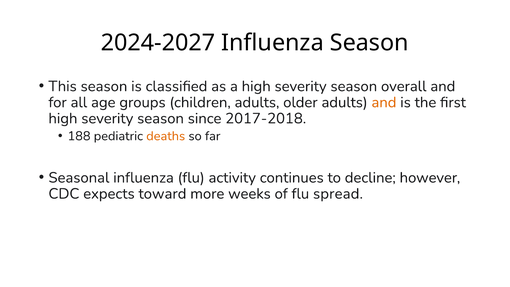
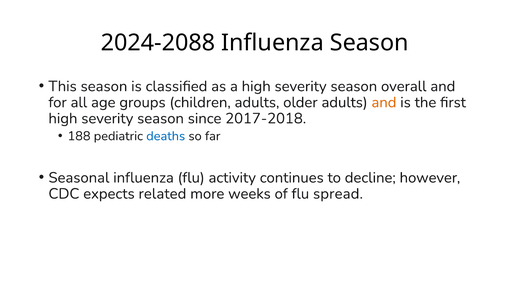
2024-2027: 2024-2027 -> 2024-2088 (158, 43)
deaths colour: orange -> blue (166, 136)
toward: toward -> related (162, 194)
